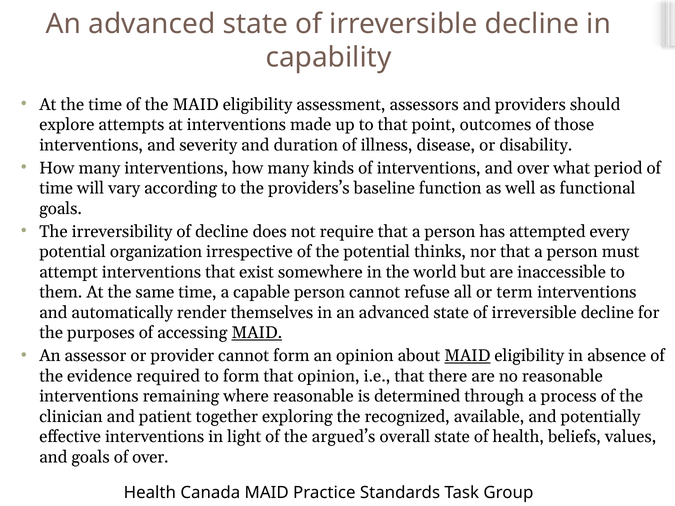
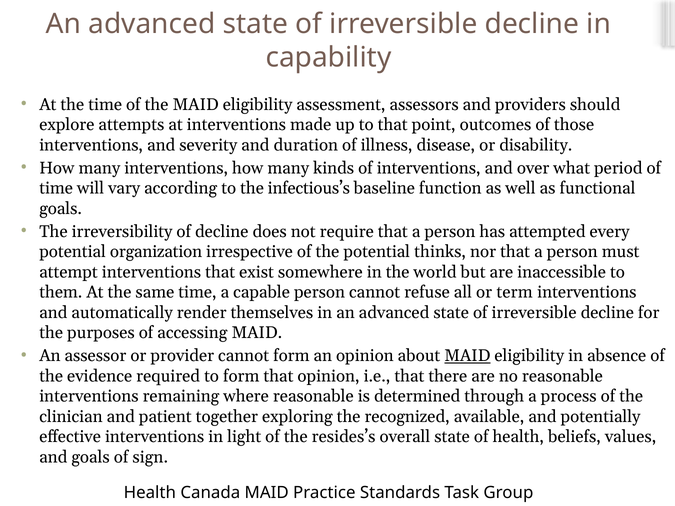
providers’s: providers’s -> infectious’s (309, 188)
MAID underline: present -> none (257, 333)
argued’s: argued’s -> resides’s (344, 437)
of over: over -> sign (150, 457)
